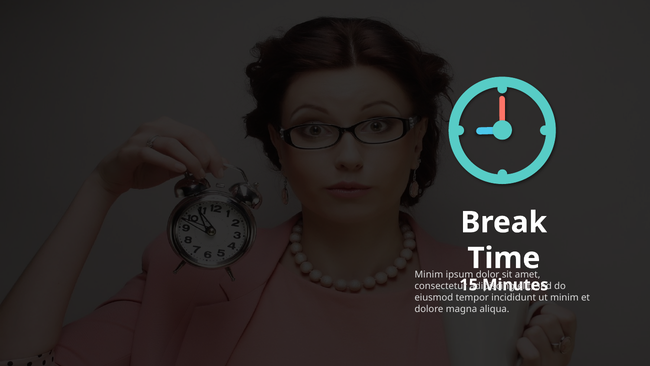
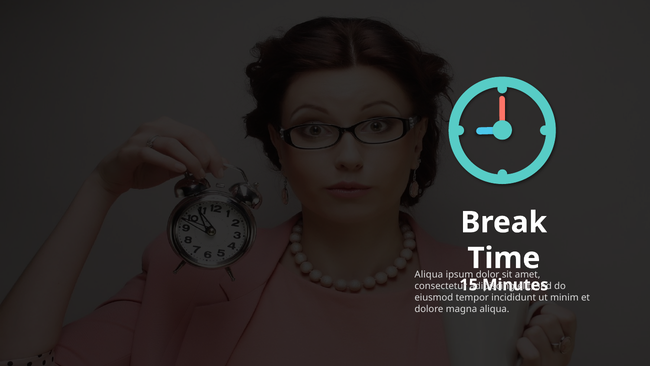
Minim: Minim -> Aliqua (429, 275)
